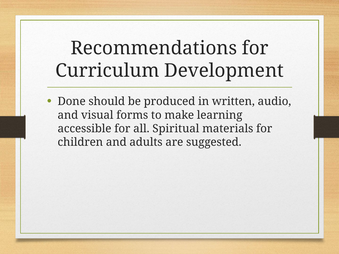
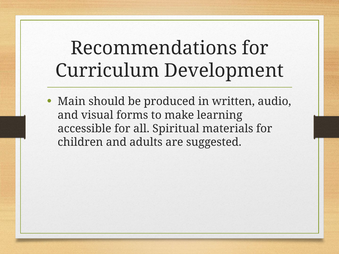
Done: Done -> Main (72, 102)
